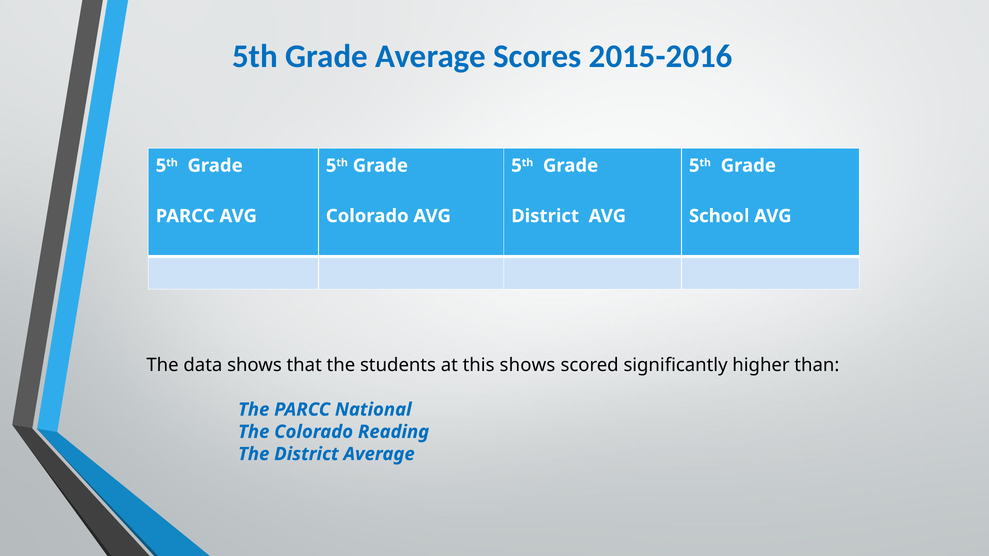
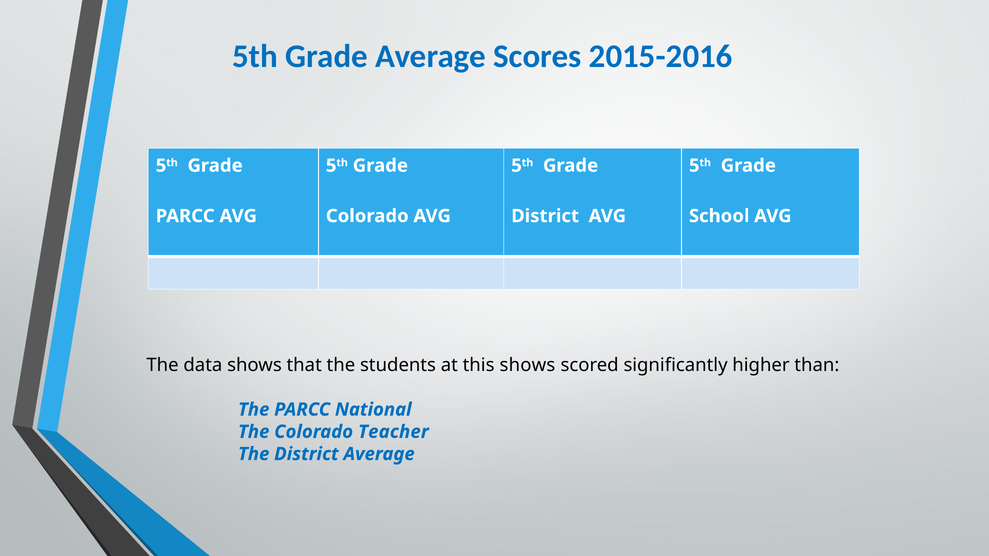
Reading: Reading -> Teacher (393, 432)
